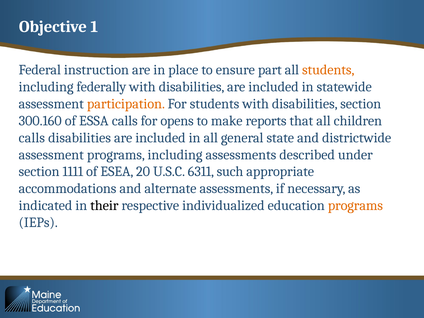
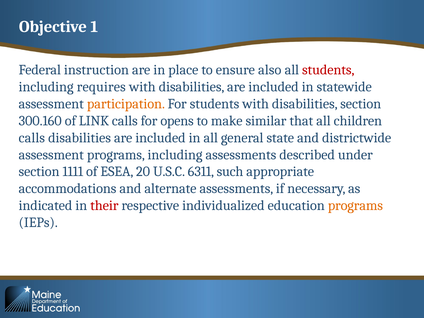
part: part -> also (270, 70)
students colour: orange -> red (328, 70)
federally: federally -> requires (101, 87)
ESSA: ESSA -> LINK (94, 121)
reports: reports -> similar (266, 121)
their colour: black -> red (104, 206)
